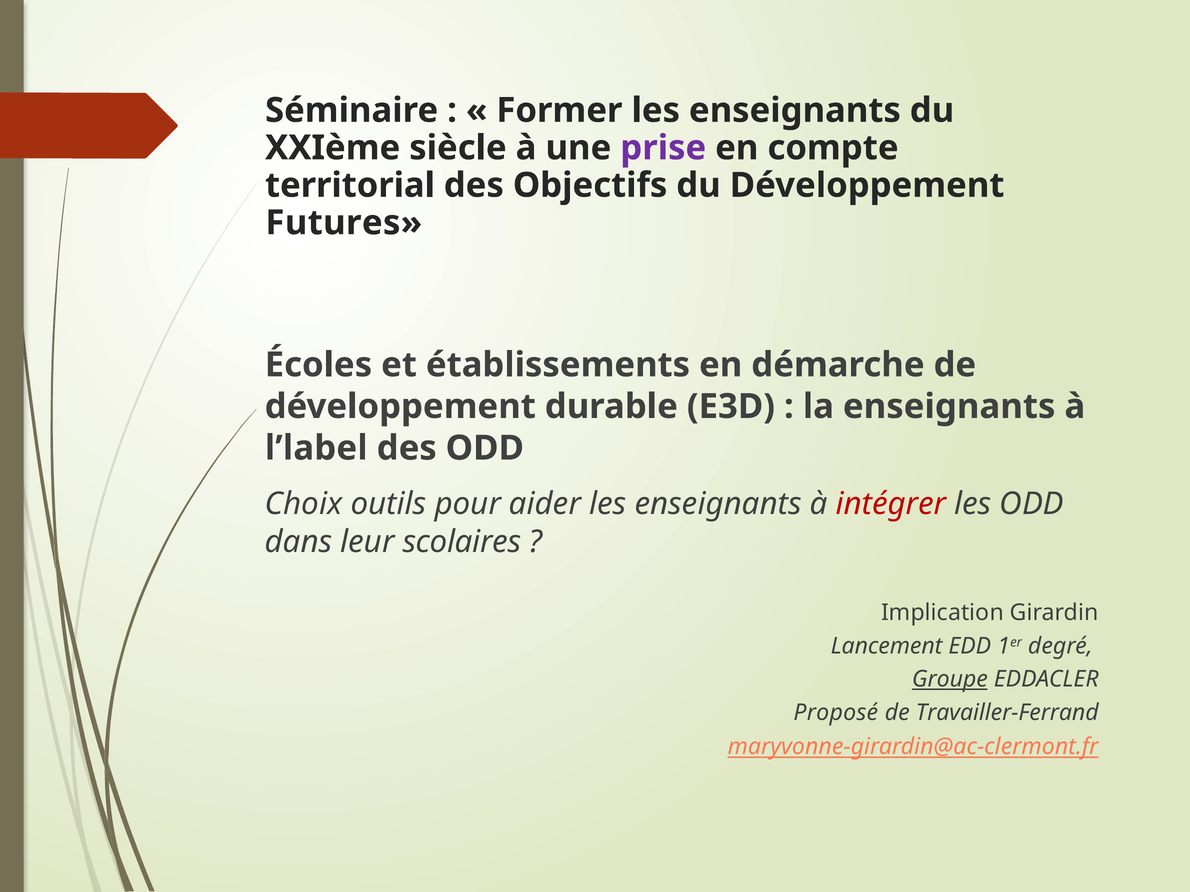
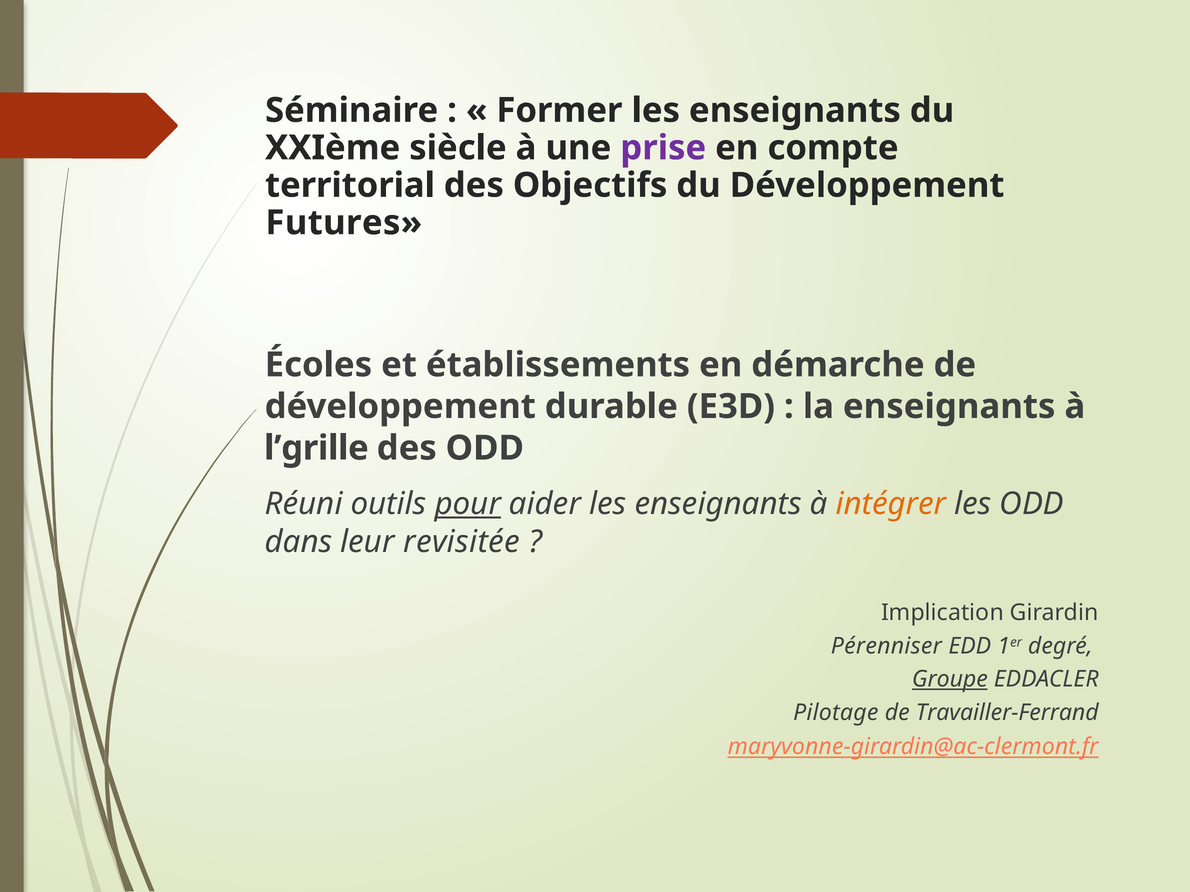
l’label: l’label -> l’grille (316, 448)
Choix: Choix -> Réuni (304, 504)
pour underline: none -> present (468, 504)
intégrer colour: red -> orange (891, 504)
scolaires: scolaires -> revisitée (462, 542)
Lancement: Lancement -> Pérenniser (886, 646)
Proposé: Proposé -> Pilotage (836, 713)
